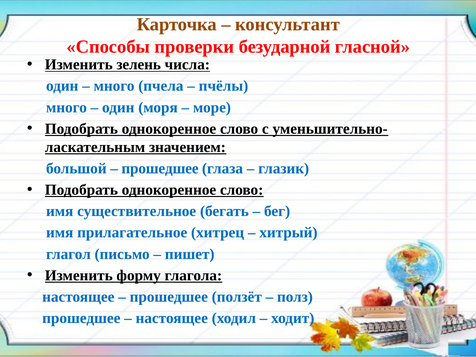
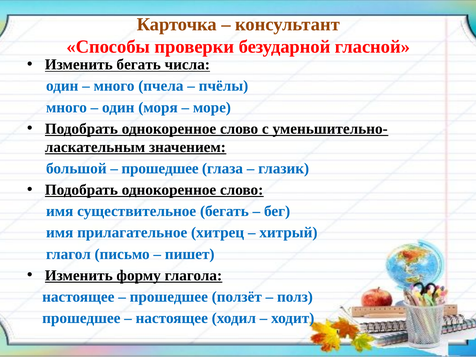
Изменить зелень: зелень -> бегать (139, 65)
